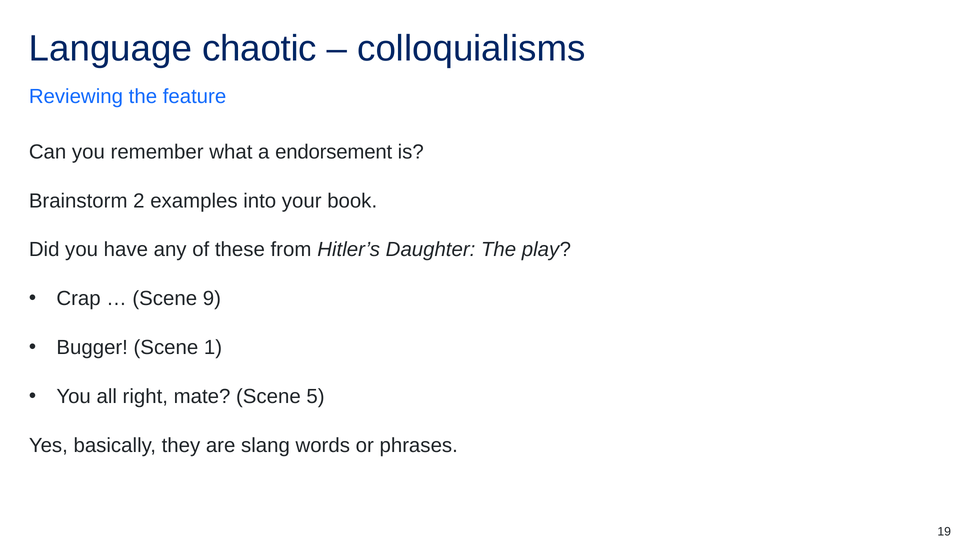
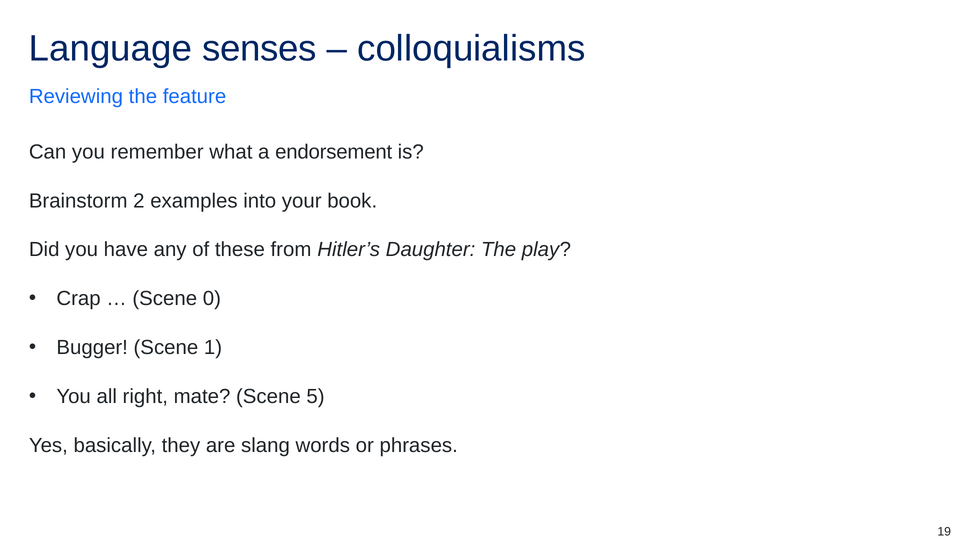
chaotic: chaotic -> senses (260, 49)
9: 9 -> 0 (212, 299)
